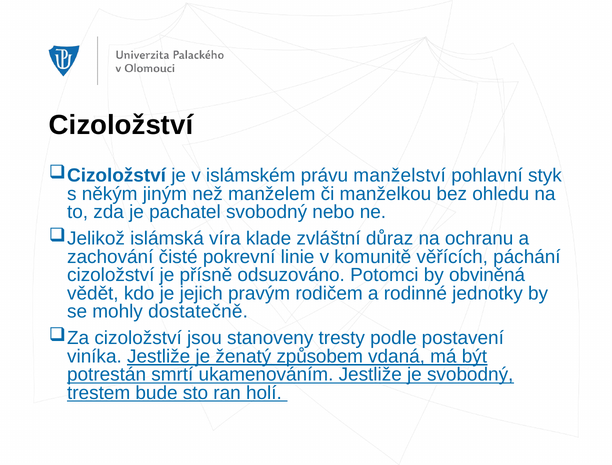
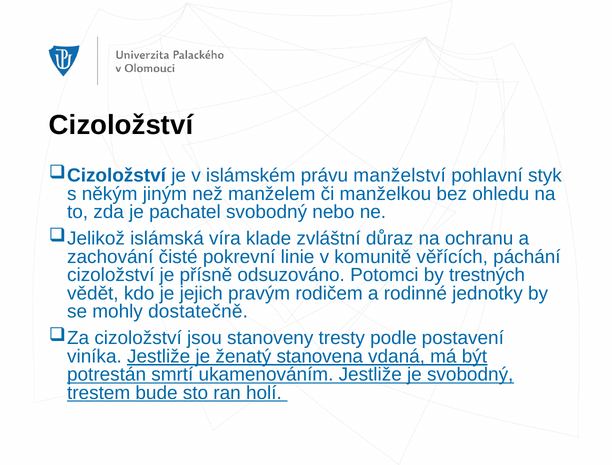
obviněná: obviněná -> trestných (487, 275)
způsobem: způsobem -> stanovena (320, 357)
